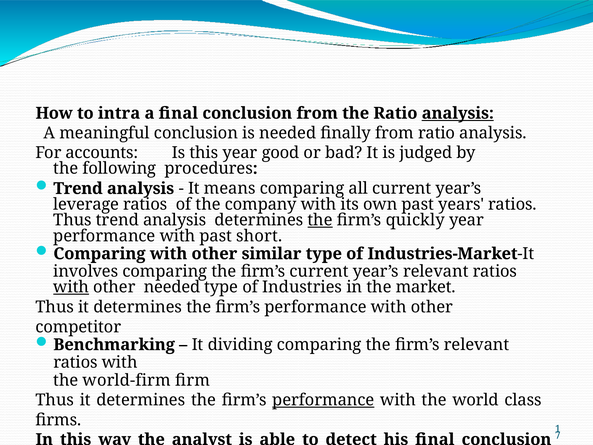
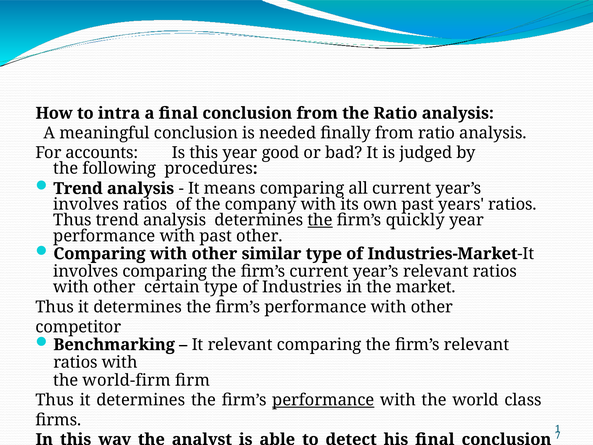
analysis underline: present -> none (458, 113)
leverage: leverage -> involves (86, 204)
past short: short -> other (259, 236)
with underline: present -> none (71, 287)
other needed: needed -> certain (172, 287)
It dividing: dividing -> relevant (240, 345)
